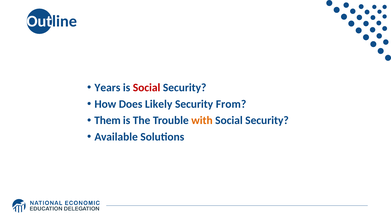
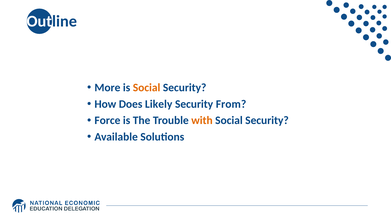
Years: Years -> More (107, 88)
Social colour: red -> orange (147, 88)
Them: Them -> Force (107, 120)
